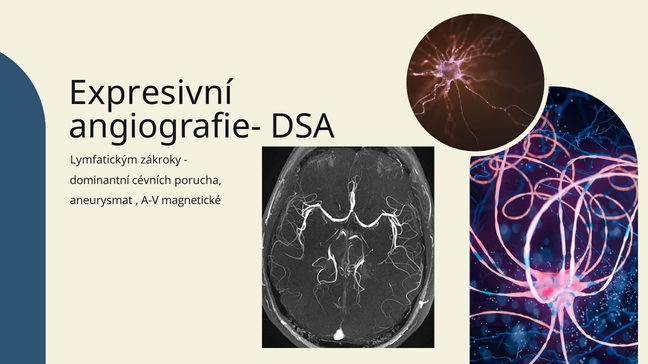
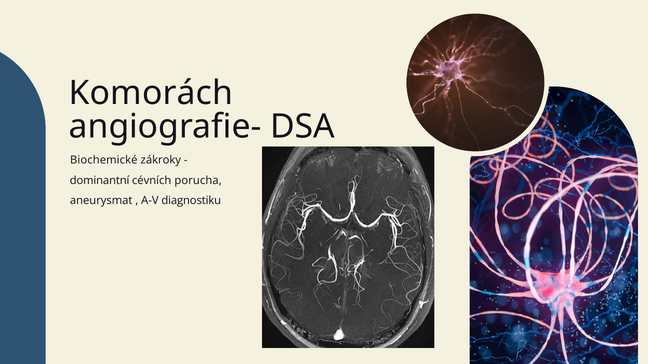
Expresivní: Expresivní -> Komorách (151, 93)
Lymfatickým: Lymfatickým -> Biochemické (104, 160)
magnetické: magnetické -> diagnostiku (191, 201)
